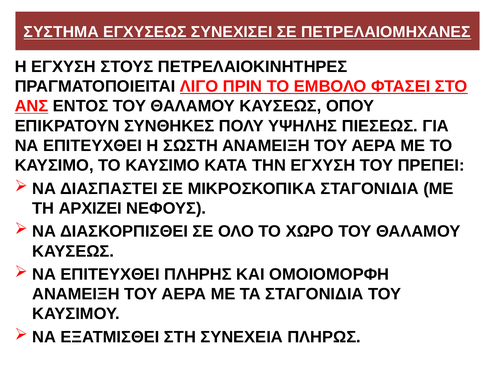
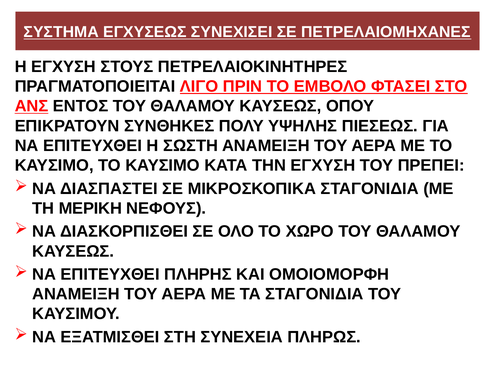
ΑΡΧΙΖΕΙ: ΑΡΧΙΖΕΙ -> ΜΕΡΙΚΗ (90, 209)
